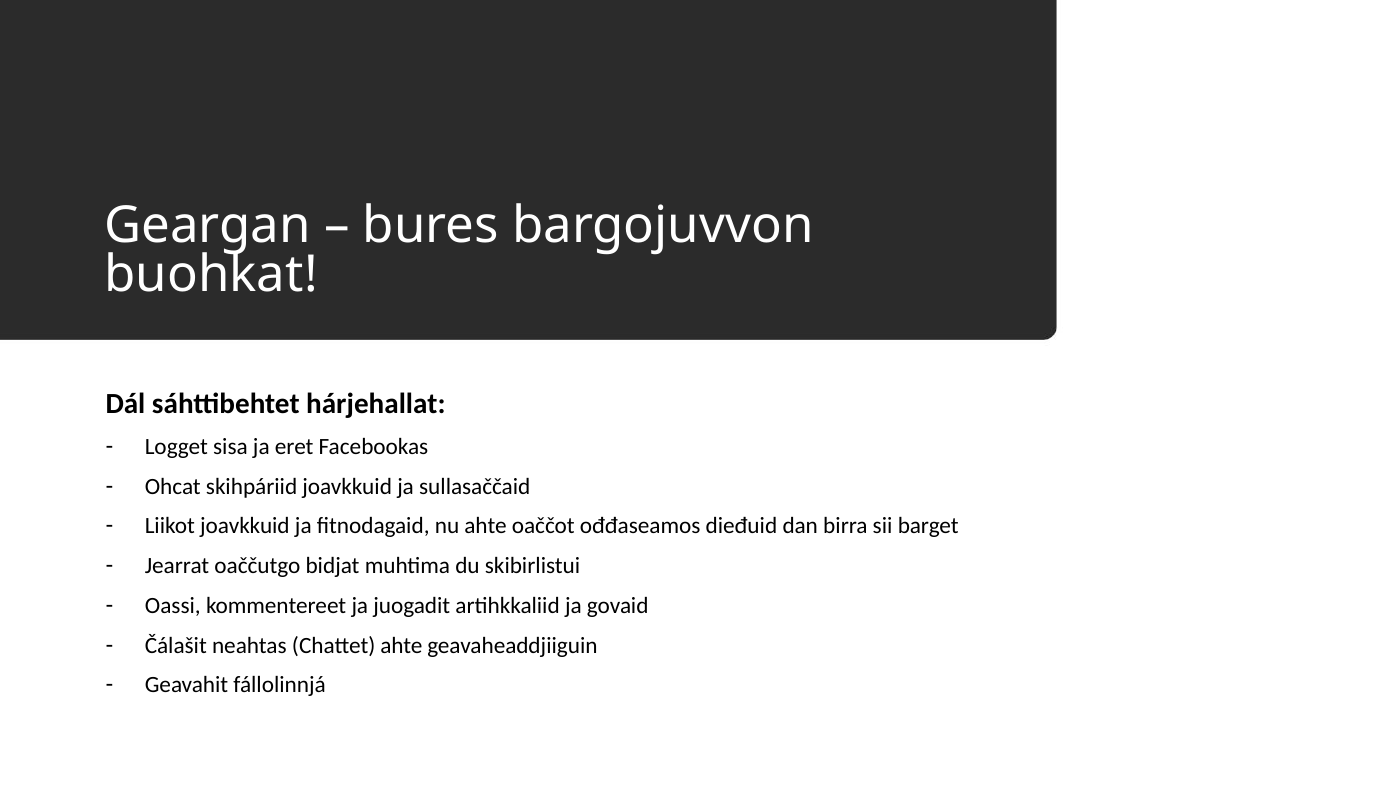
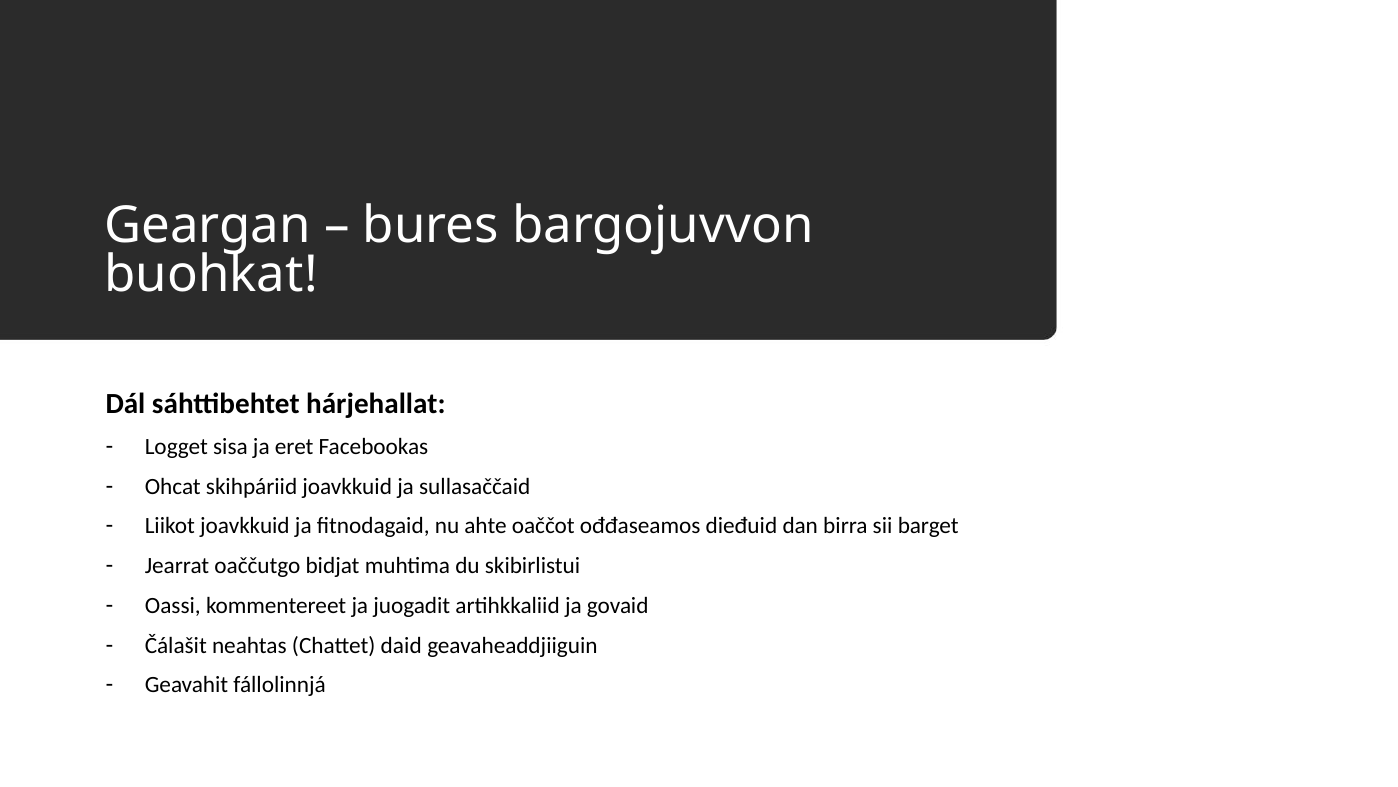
Chattet ahte: ahte -> daid (401, 645)
